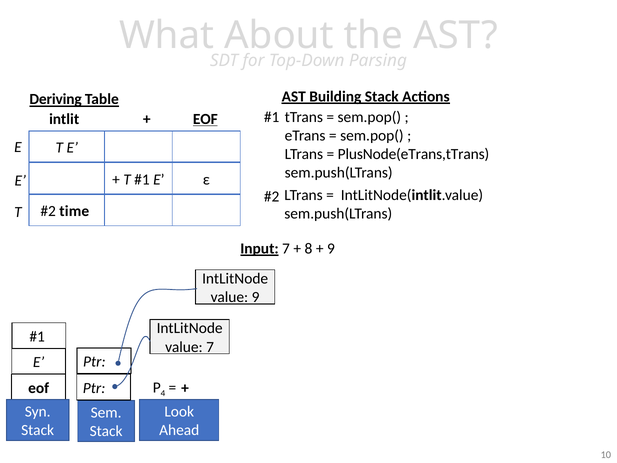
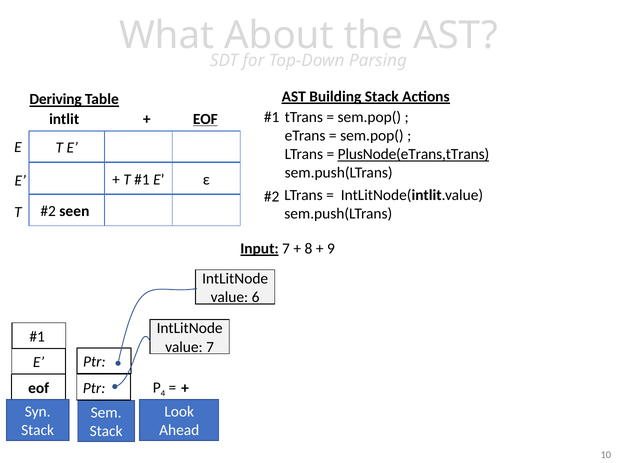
PlusNode(eTrans,tTrans underline: none -> present (413, 154)
time: time -> seen (74, 211)
value 9: 9 -> 6 (256, 297)
